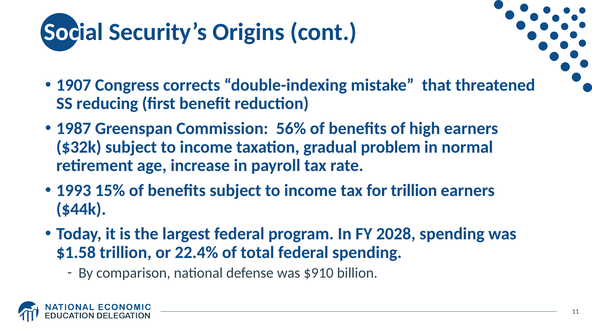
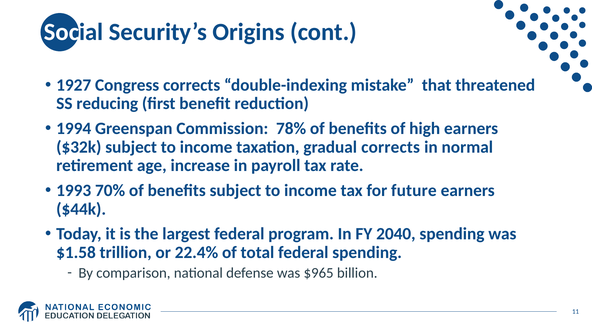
1907: 1907 -> 1927 (74, 85)
1987: 1987 -> 1994 (74, 128)
56%: 56% -> 78% (291, 128)
gradual problem: problem -> corrects (391, 147)
15%: 15% -> 70% (110, 190)
for trillion: trillion -> future (414, 190)
2028: 2028 -> 2040 (396, 234)
$910: $910 -> $965 (319, 273)
